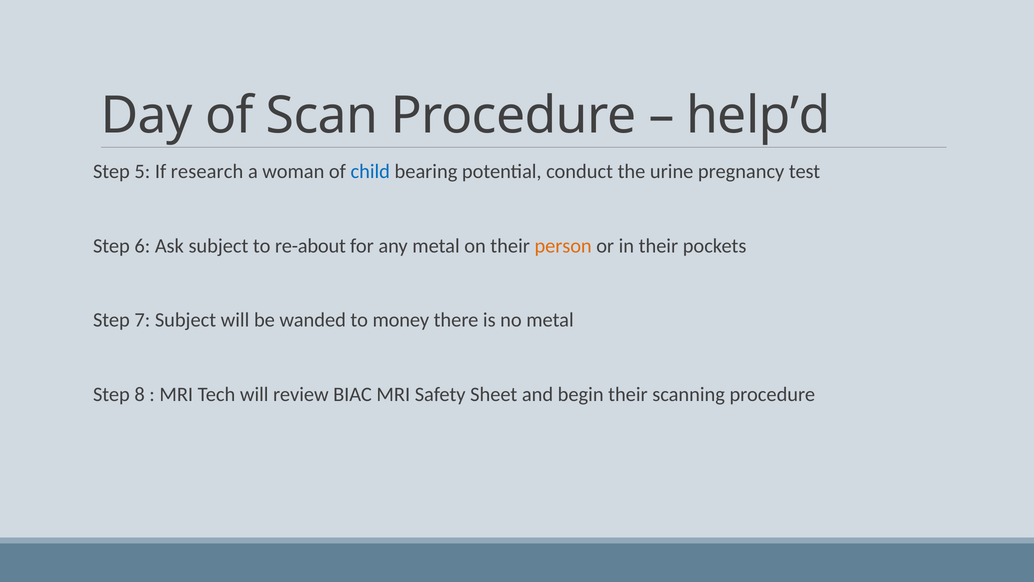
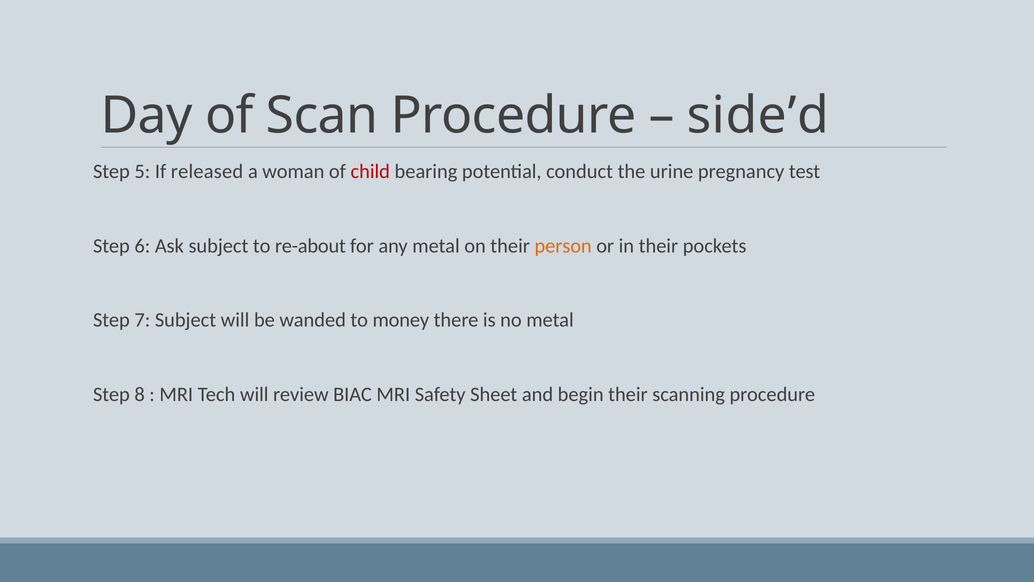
help’d: help’d -> side’d (758, 116)
research: research -> released (207, 171)
child colour: blue -> red (370, 171)
